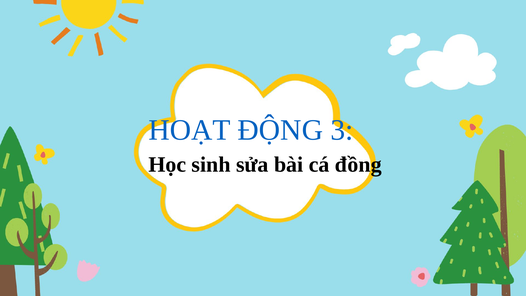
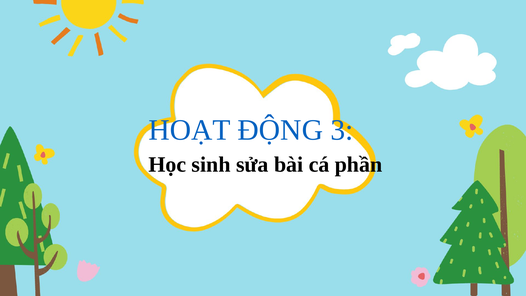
đồng: đồng -> phần (359, 165)
